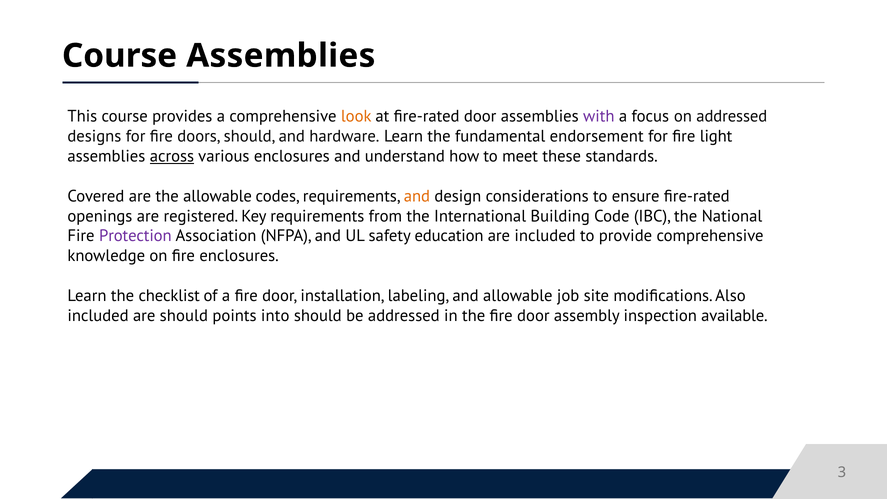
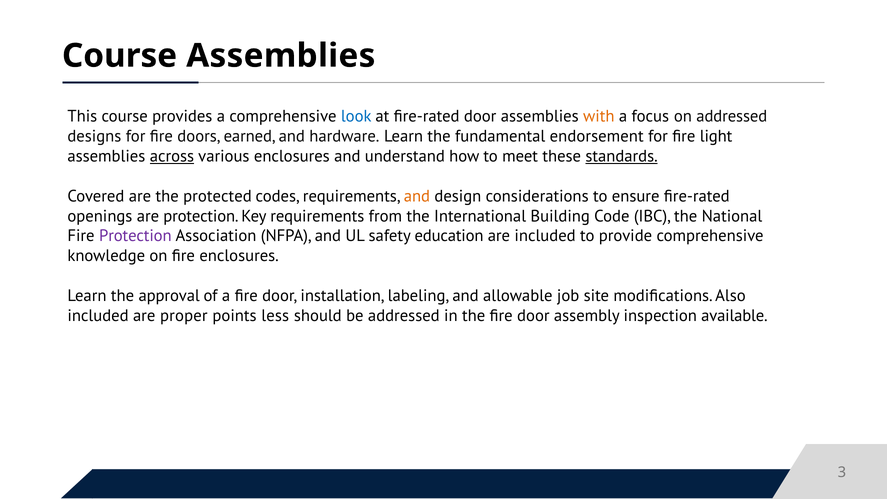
look colour: orange -> blue (356, 116)
with colour: purple -> orange (599, 116)
doors should: should -> earned (250, 136)
standards underline: none -> present (622, 156)
the allowable: allowable -> protected (217, 196)
are registered: registered -> protection (201, 216)
checklist: checklist -> approval (169, 296)
are should: should -> proper (184, 316)
into: into -> less (275, 316)
